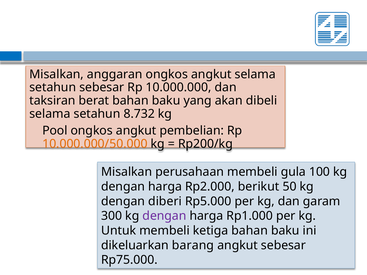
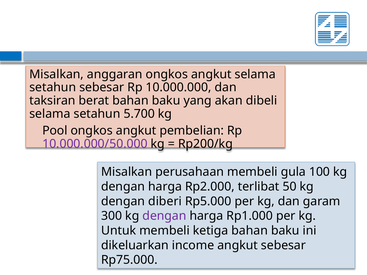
8.732: 8.732 -> 5.700 (139, 114)
10.000.000/50.000 colour: orange -> purple (95, 144)
berikut: berikut -> terlibat (259, 187)
barang: barang -> income (193, 245)
